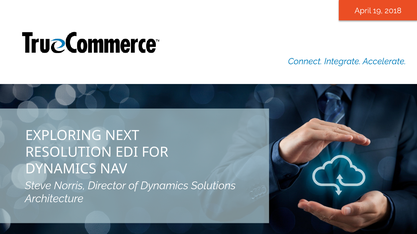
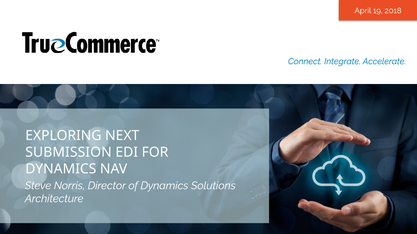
RESOLUTION: RESOLUTION -> SUBMISSION (69, 153)
